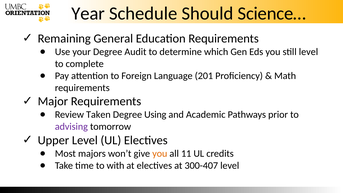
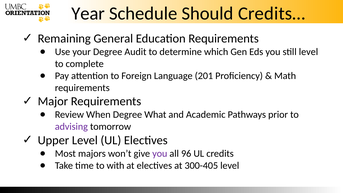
Science…: Science… -> Credits… (272, 14)
Taken: Taken -> When (98, 115)
Using: Using -> What (155, 115)
you colour: orange -> purple (160, 153)
11: 11 -> 96 (186, 153)
300-407: 300-407 -> 300-405 (201, 165)
